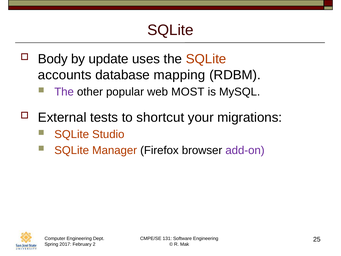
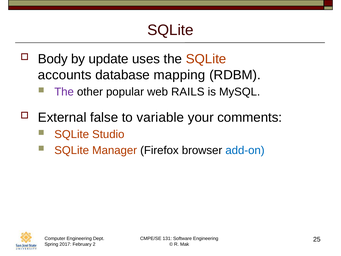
MOST: MOST -> RAILS (188, 92)
tests: tests -> false (104, 117)
shortcut: shortcut -> variable (160, 117)
migrations: migrations -> comments (250, 117)
add-on colour: purple -> blue (245, 150)
